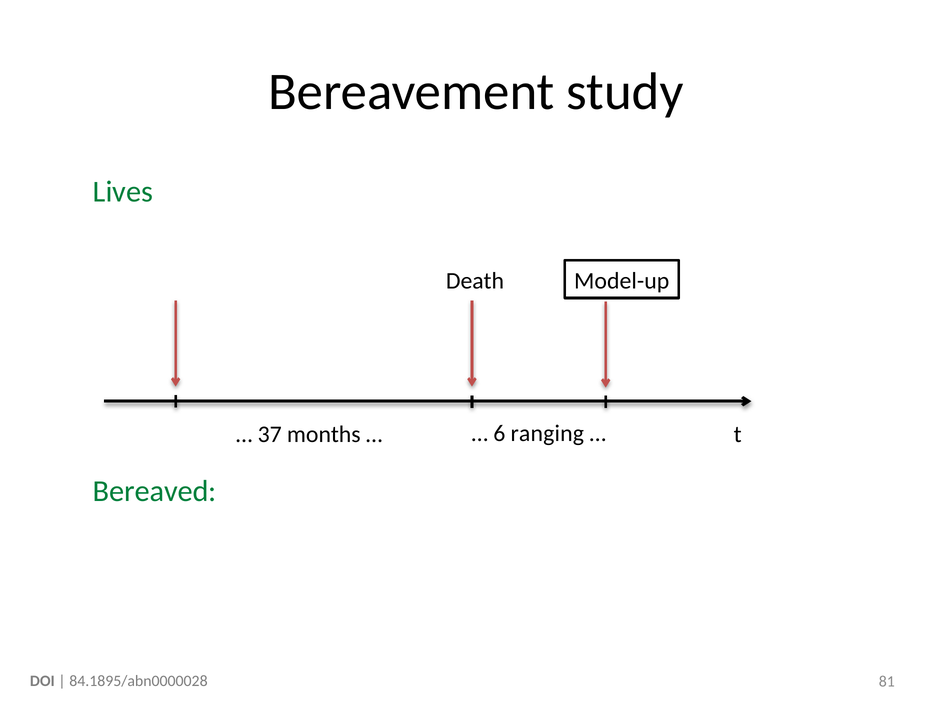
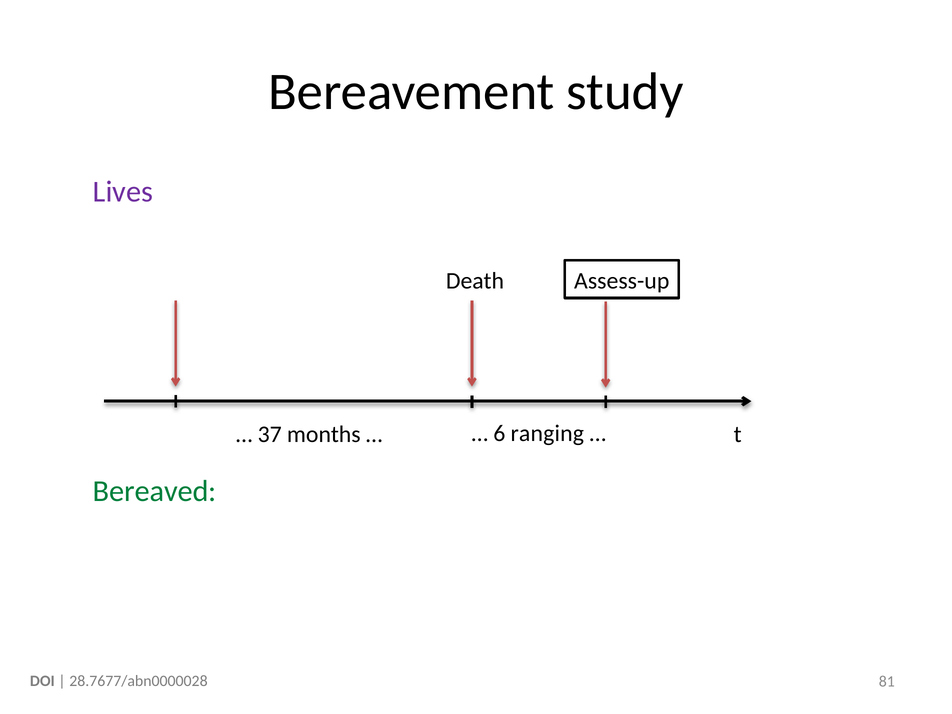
Lives colour: green -> purple (123, 192)
Model-up: Model-up -> Assess-up (622, 281)
84.1895/abn0000028: 84.1895/abn0000028 -> 28.7677/abn0000028 (138, 681)
